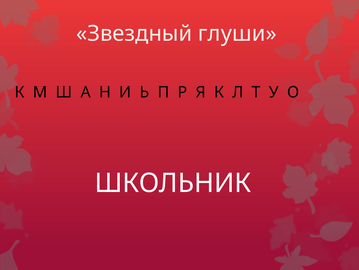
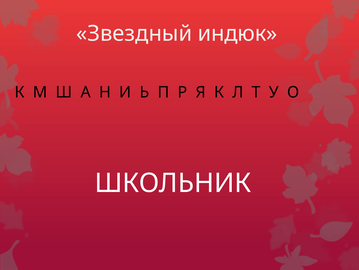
глуши: глуши -> индюк (238, 33)
